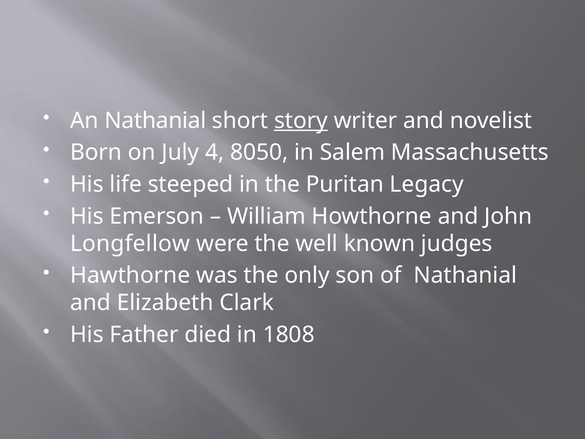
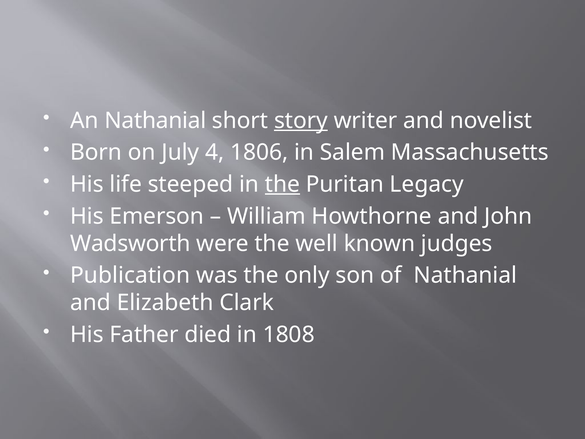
8050: 8050 -> 1806 (259, 152)
the underline: none -> present (282, 184)
Longfellow: Longfellow -> Wadsworth (130, 243)
Hawthorne: Hawthorne -> Publication (130, 275)
